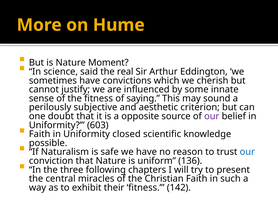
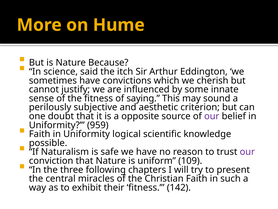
Moment: Moment -> Because (108, 63)
real: real -> itch (125, 71)
603: 603 -> 959 (98, 125)
closed: closed -> logical (127, 134)
our colour: blue -> purple (247, 152)
136: 136 -> 109 (190, 160)
